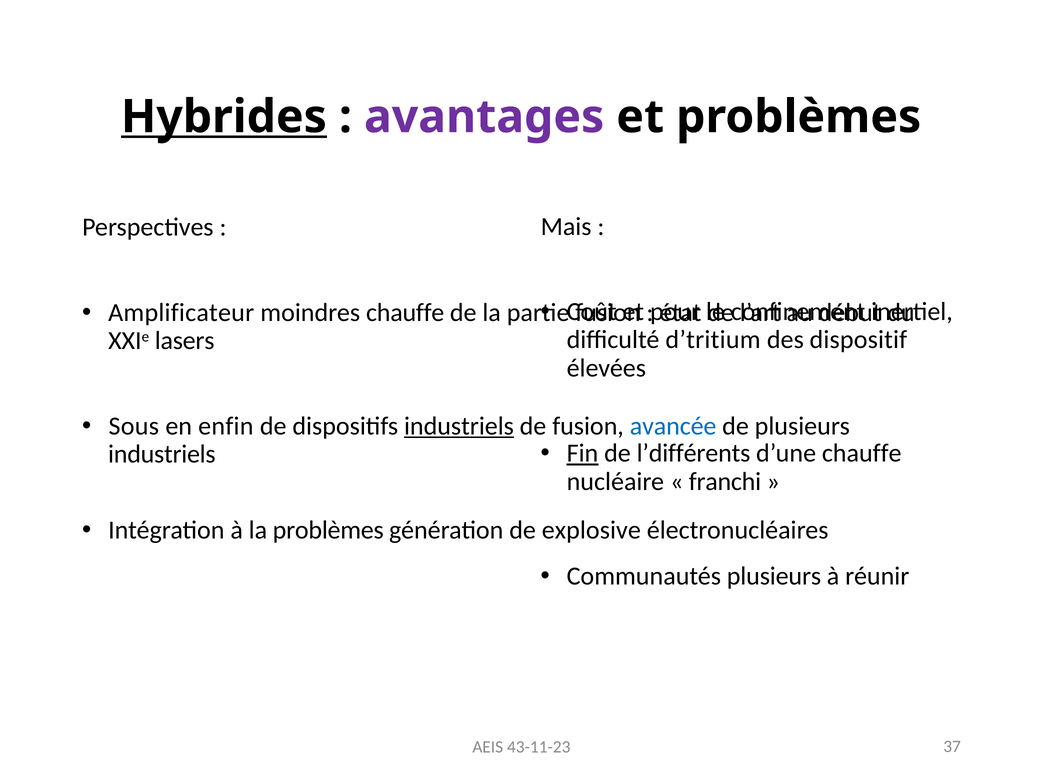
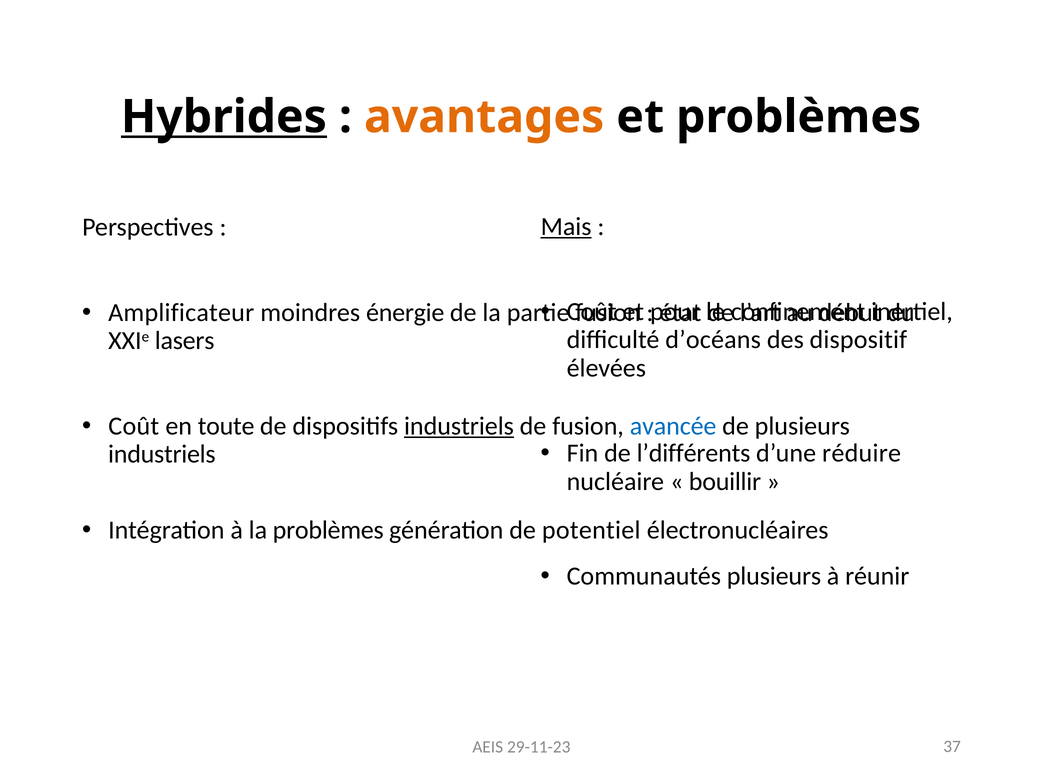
avantages colour: purple -> orange (484, 117)
Mais underline: none -> present (566, 227)
moindres chauffe: chauffe -> énergie (405, 313)
d’tritium: d’tritium -> d’océans (713, 340)
Sous: Sous -> Coût (134, 426)
enfin: enfin -> toute (226, 426)
Fin underline: present -> none (583, 453)
d’une chauffe: chauffe -> réduire (862, 453)
franchi: franchi -> bouillir (725, 482)
explosive: explosive -> potentiel (591, 530)
43-11-23: 43-11-23 -> 29-11-23 (539, 747)
